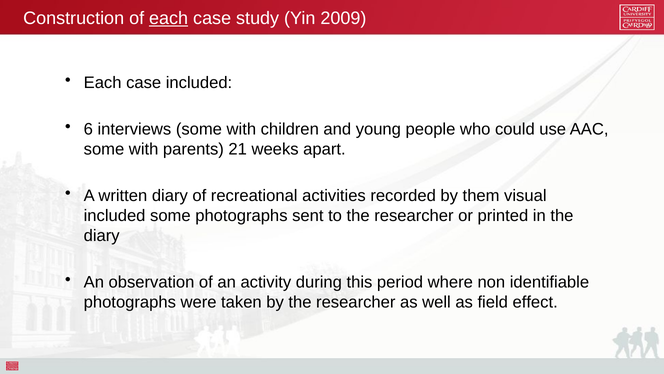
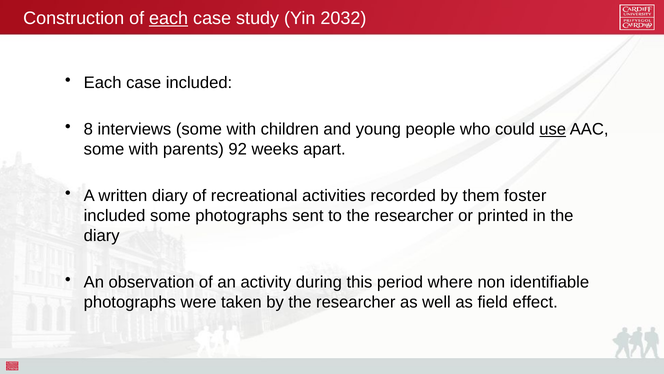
2009: 2009 -> 2032 (343, 18)
6: 6 -> 8 (88, 129)
use underline: none -> present (553, 129)
21: 21 -> 92 (238, 149)
visual: visual -> foster (525, 196)
